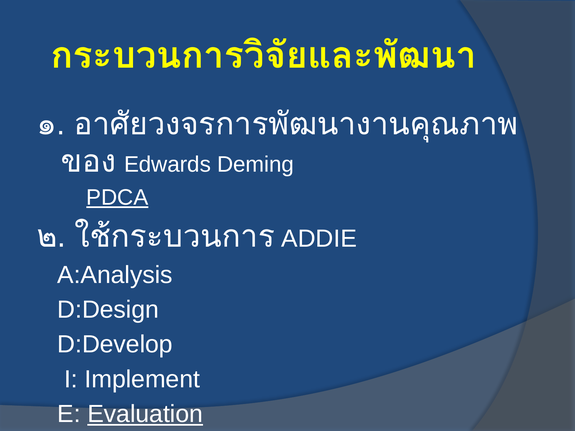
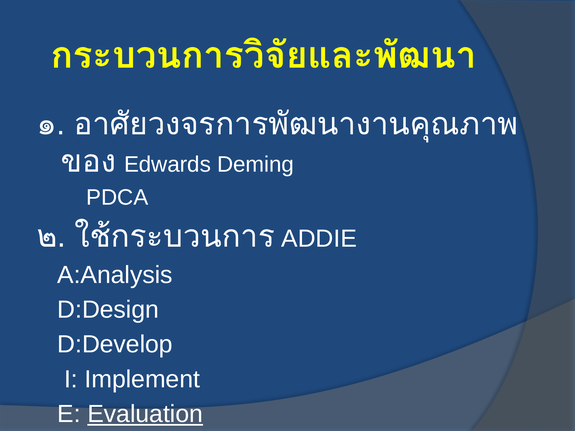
PDCA underline: present -> none (117, 198)
